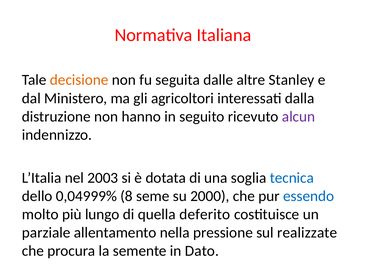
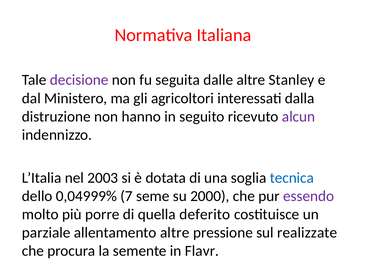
decisione colour: orange -> purple (79, 80)
8: 8 -> 7 (127, 196)
essendo colour: blue -> purple (309, 196)
lungo: lungo -> porre (102, 215)
allentamento nella: nella -> altre (175, 233)
Dato: Dato -> Flavr (202, 251)
